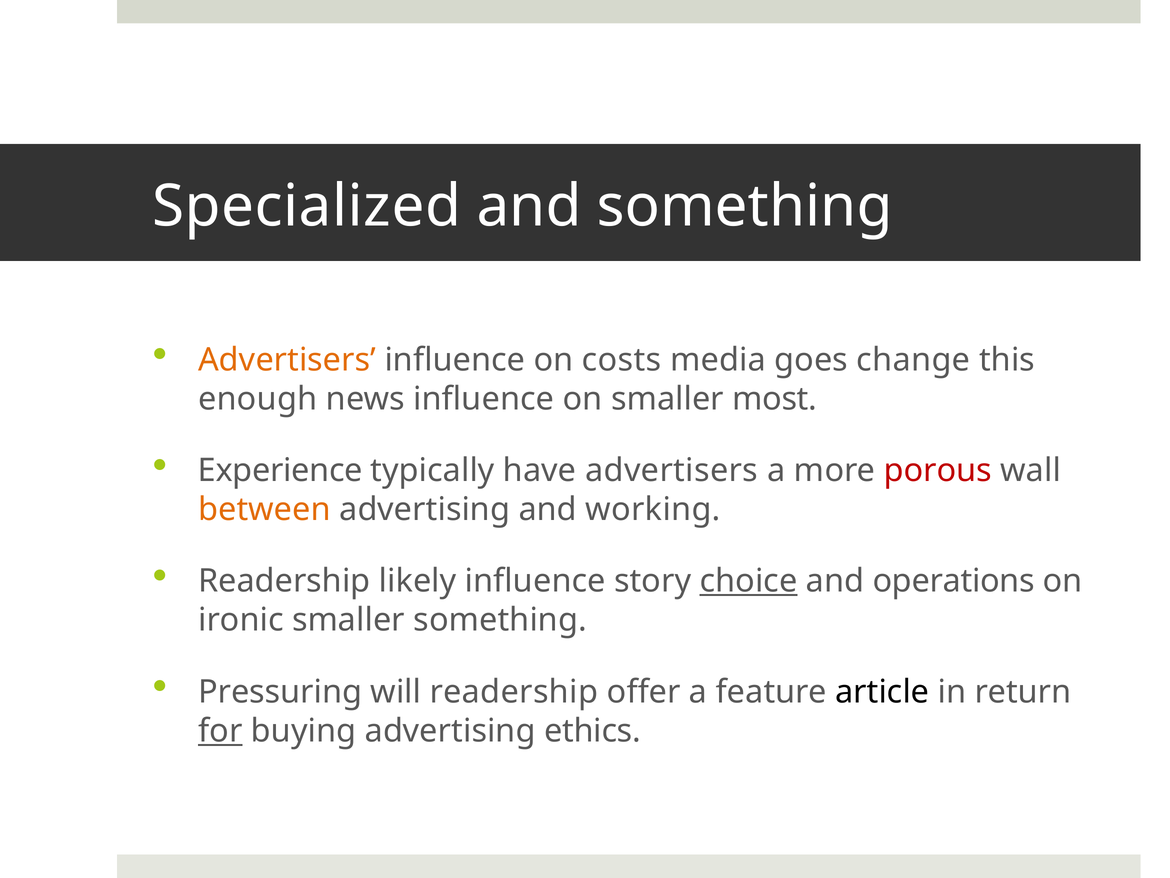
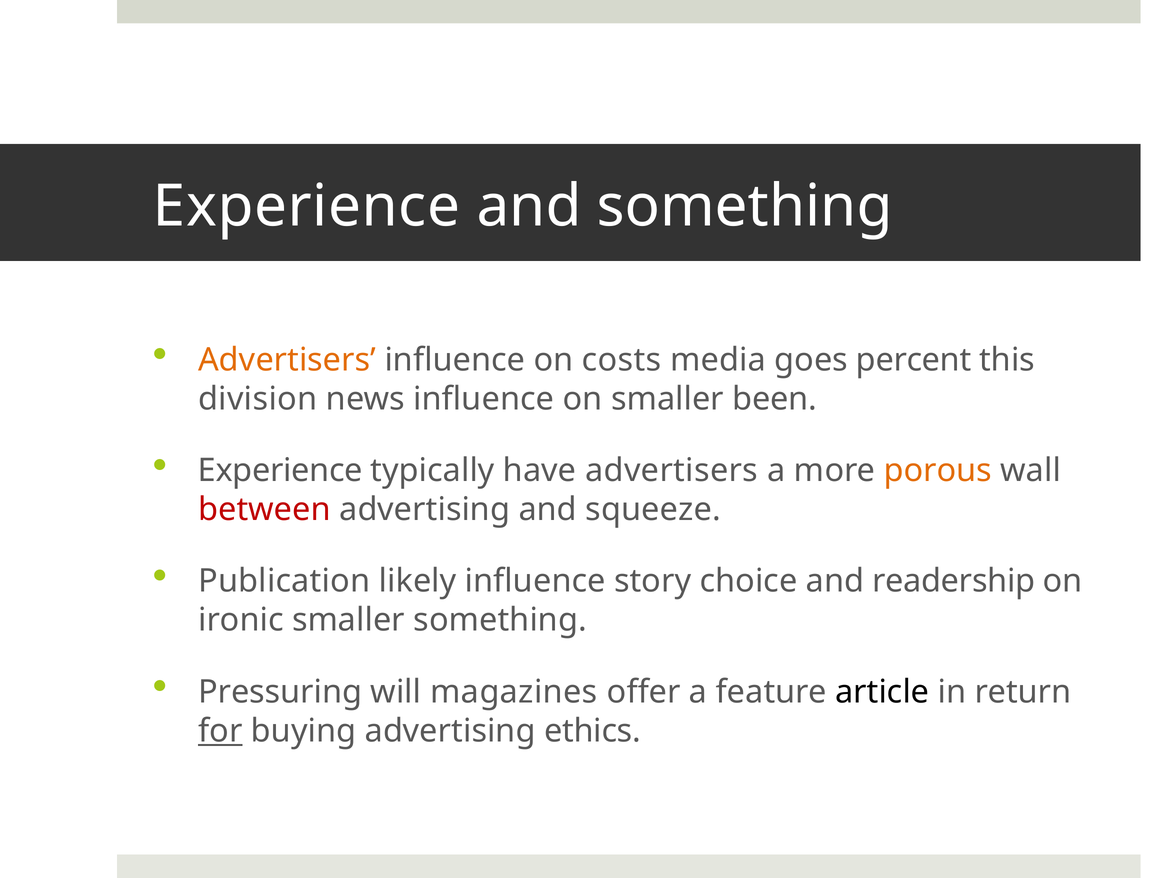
Specialized: Specialized -> Experience (307, 206)
change: change -> percent (914, 360)
enough: enough -> division (258, 399)
most: most -> been (775, 399)
porous colour: red -> orange (938, 470)
between colour: orange -> red (264, 509)
working: working -> squeeze (653, 509)
Readership: Readership -> Publication (284, 581)
choice underline: present -> none (749, 581)
operations: operations -> readership (954, 581)
will readership: readership -> magazines (514, 691)
